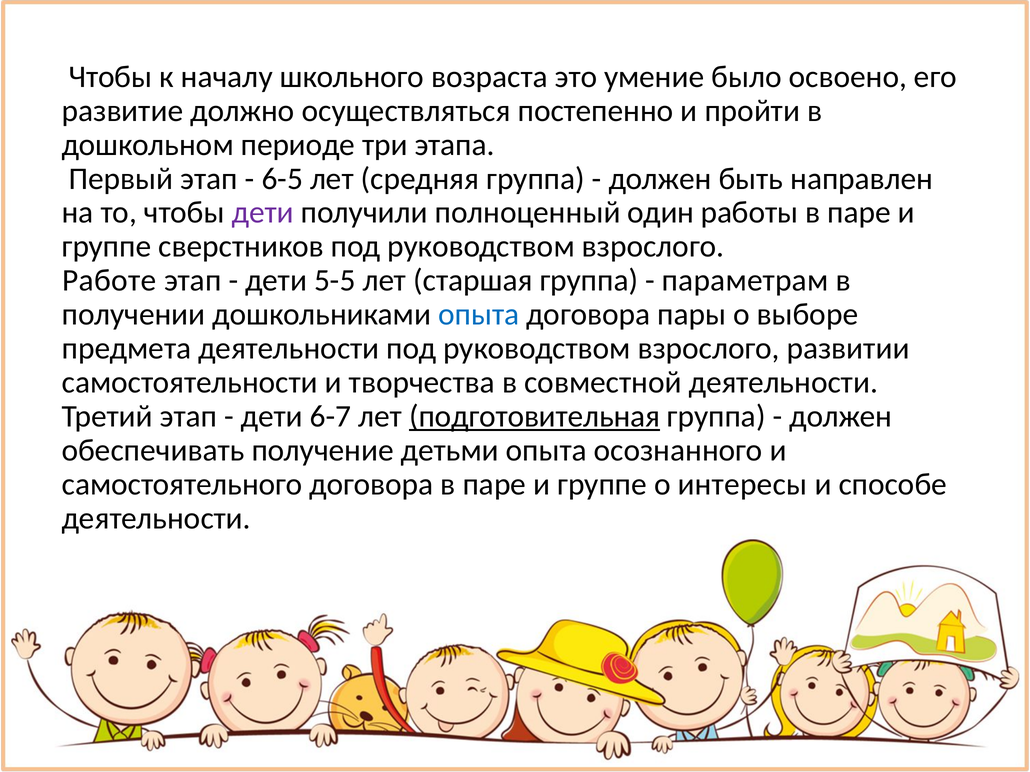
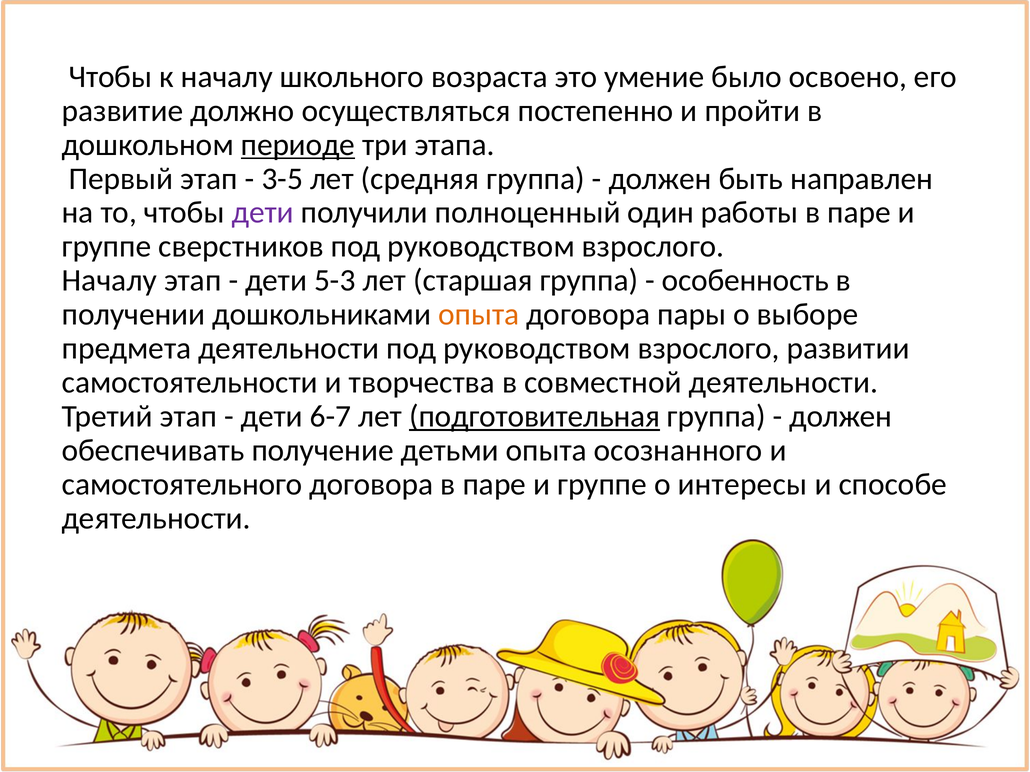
периоде underline: none -> present (298, 145)
6-5: 6-5 -> 3-5 (282, 179)
Работе: Работе -> Началу (109, 281)
5-5: 5-5 -> 5-3 (335, 281)
параметрам: параметрам -> особенность (745, 281)
опыта colour: blue -> orange (479, 315)
